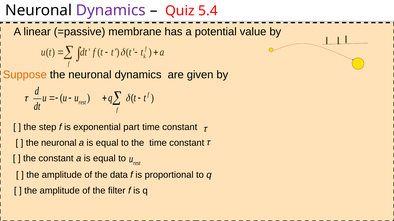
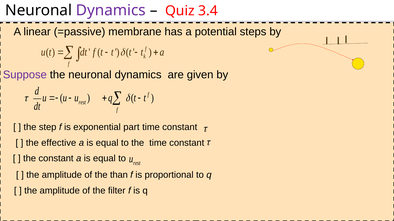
5.4: 5.4 -> 3.4 (208, 11)
value: value -> steps (253, 32)
Suppose colour: orange -> purple (25, 75)
neuronal: neuronal -> effective (59, 143)
data: data -> than (119, 175)
